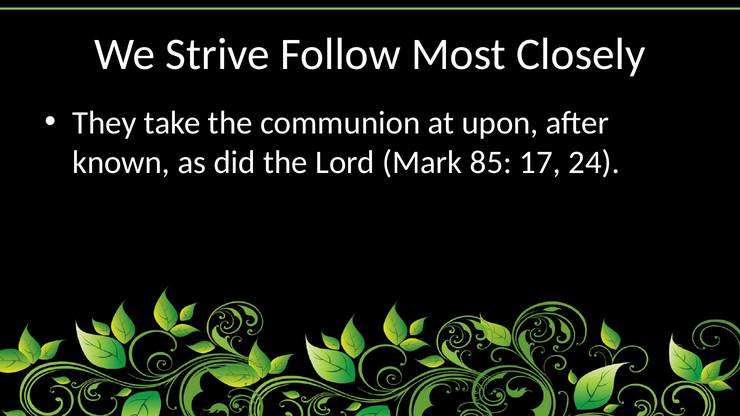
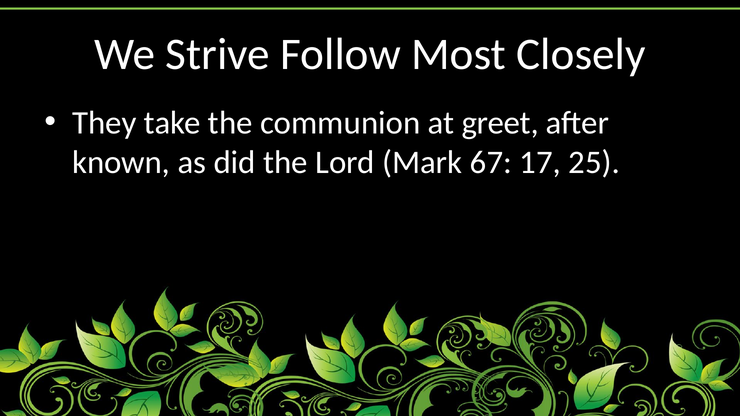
upon: upon -> greet (500, 123)
85: 85 -> 67 (491, 162)
24: 24 -> 25 (594, 162)
